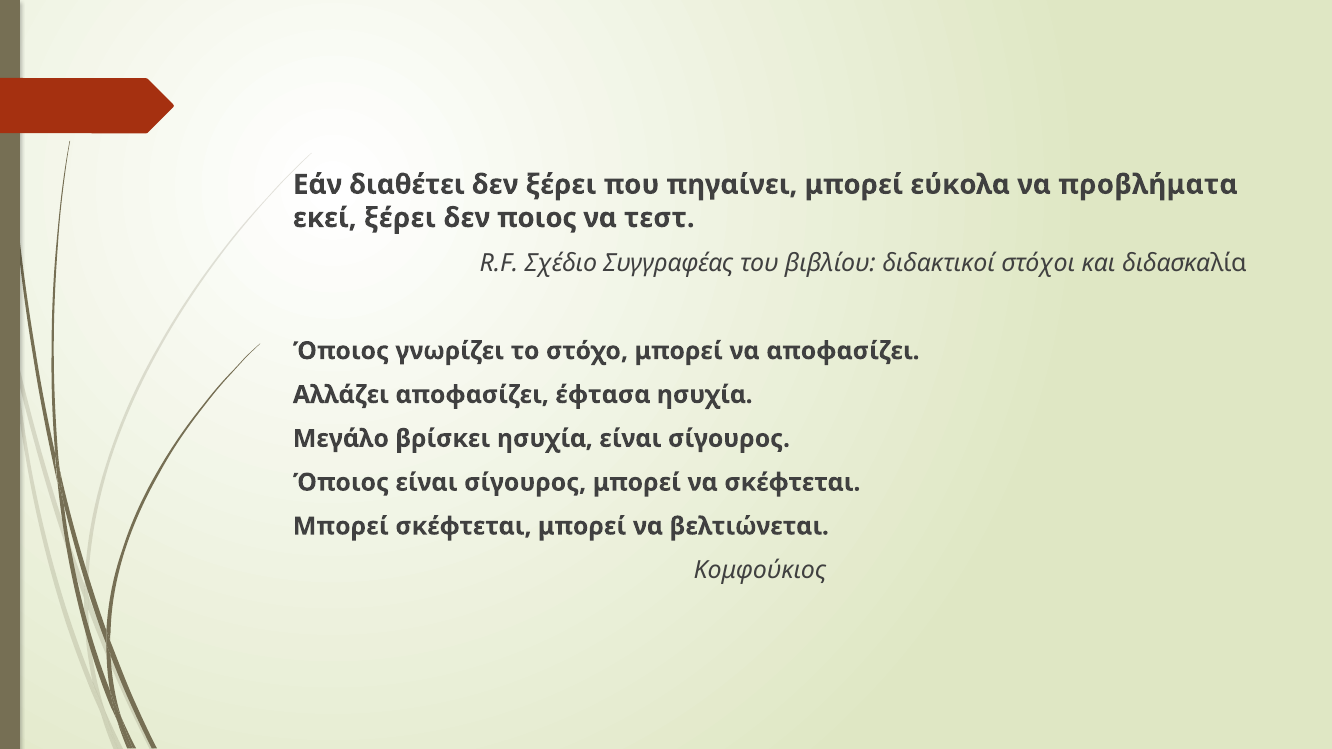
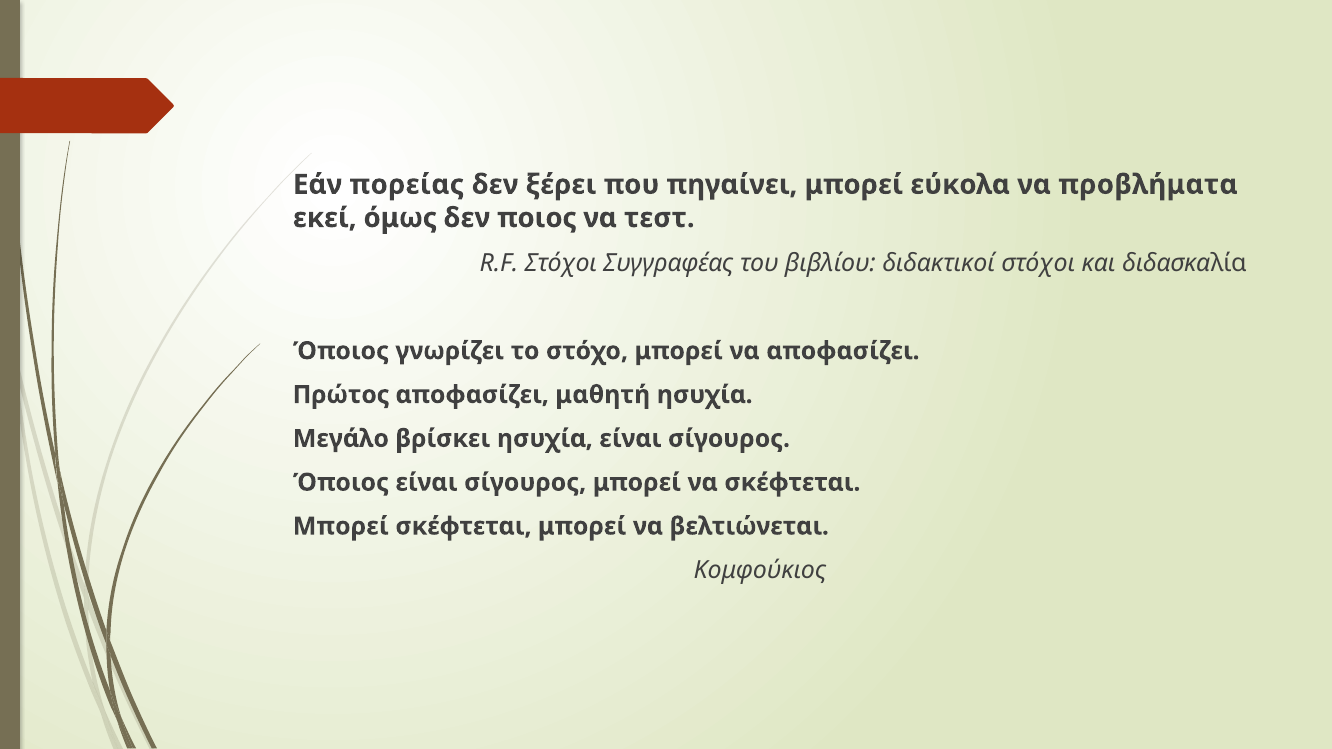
διαθέτει: διαθέτει -> πορείας (407, 185)
εκεί ξέρει: ξέρει -> όμως (400, 218)
R.F Σχέδιο: Σχέδιο -> Στόχοι (561, 263)
Αλλάζει: Αλλάζει -> Πρώτος (341, 395)
έφτασα: έφτασα -> μαθητή (603, 395)
